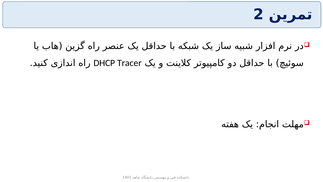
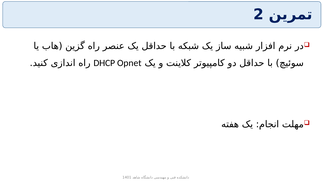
Tracer: Tracer -> Opnet (129, 63)
